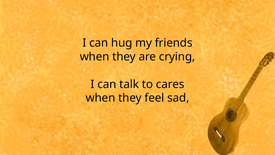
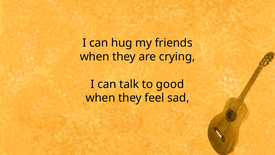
cares: cares -> good (170, 84)
